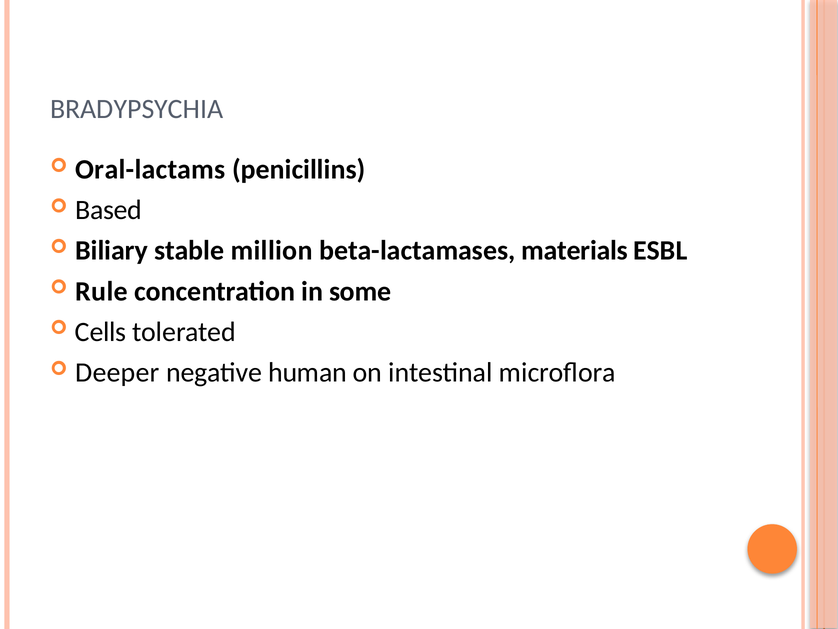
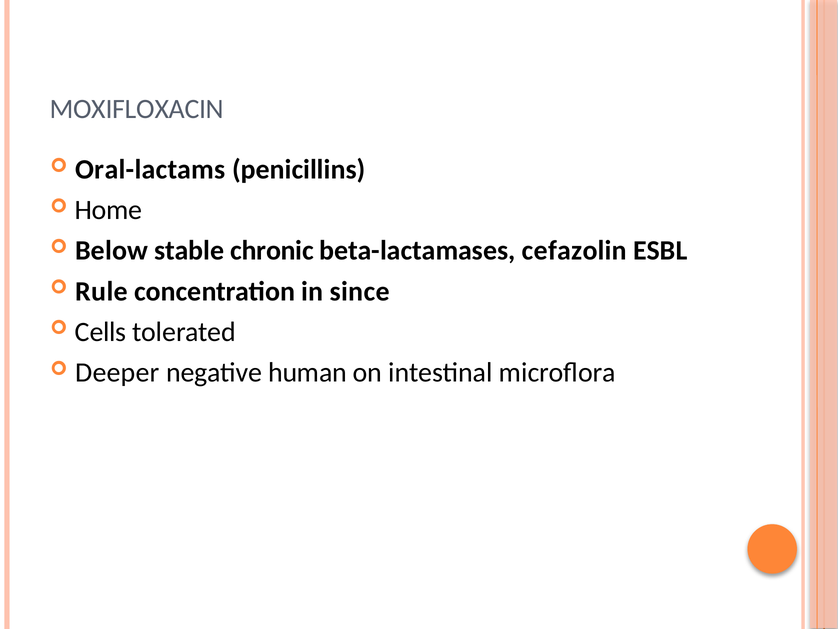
BRADYPSYCHIA: BRADYPSYCHIA -> MOXIFLOXACIN (137, 109)
Based: Based -> Home (109, 210)
Biliary: Biliary -> Below (112, 251)
million: million -> chronic (272, 251)
materials: materials -> cefazolin (574, 251)
some: some -> since (360, 291)
